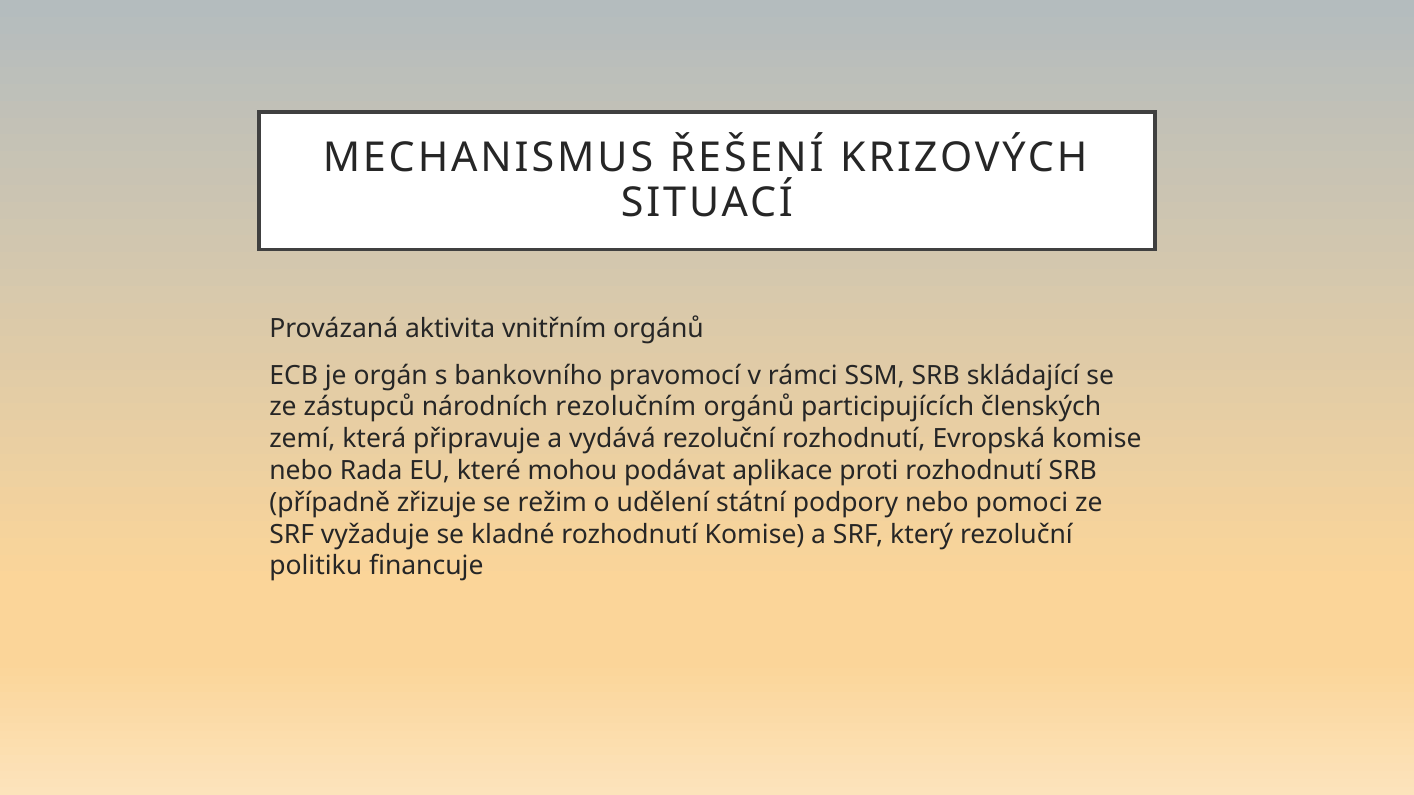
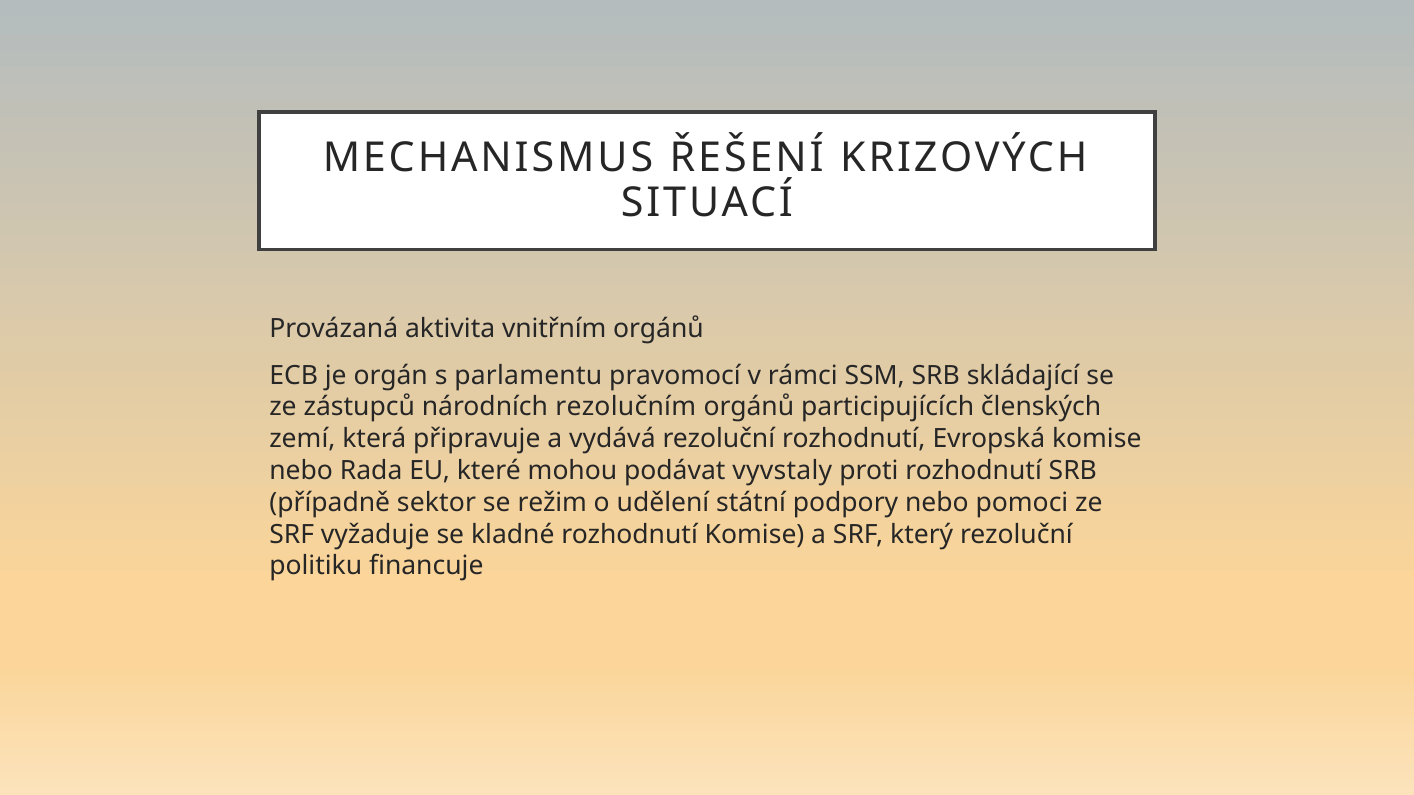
bankovního: bankovního -> parlamentu (528, 376)
aplikace: aplikace -> vyvstaly (782, 471)
zřizuje: zřizuje -> sektor (436, 503)
